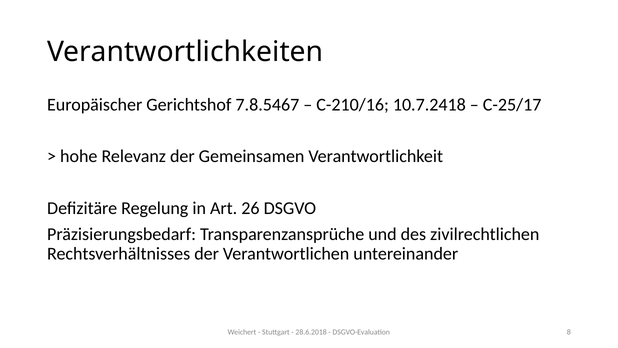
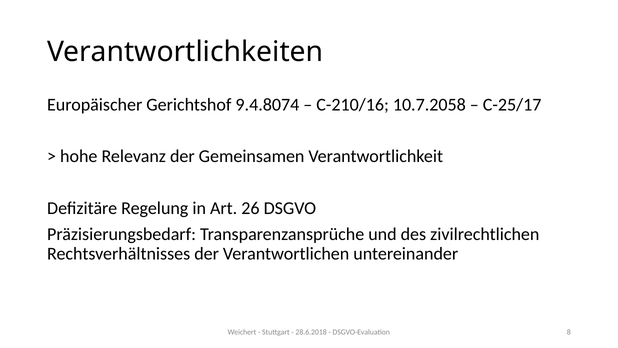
7.8.5467: 7.8.5467 -> 9.4.8074 (267, 104)
10.7.2418: 10.7.2418 -> 10.7.2058 (429, 104)
